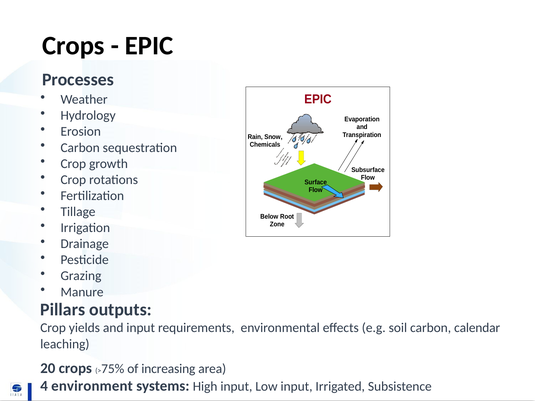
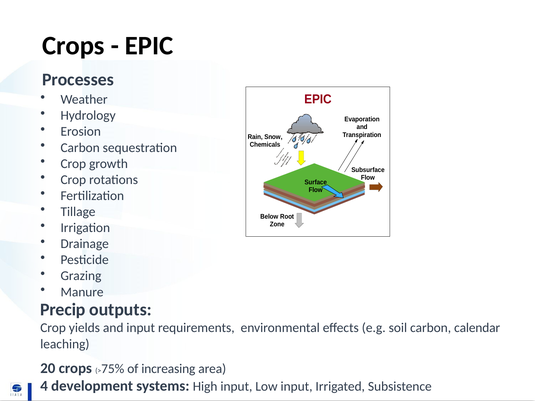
Pillars: Pillars -> Precip (63, 310)
environment: environment -> development (92, 386)
